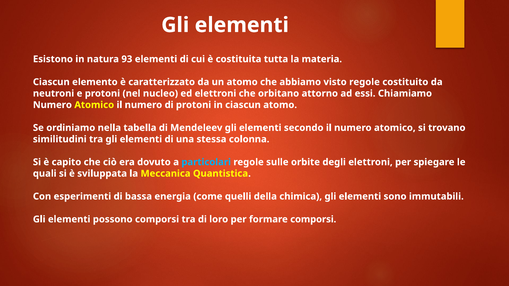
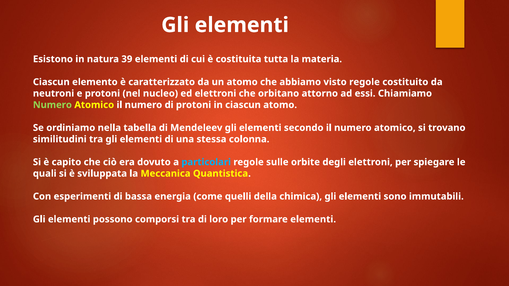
93: 93 -> 39 (127, 59)
Numero colour: white -> light green (52, 105)
formare comporsi: comporsi -> elementi (313, 219)
